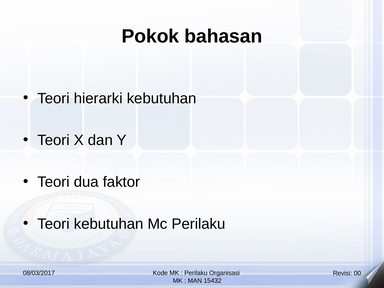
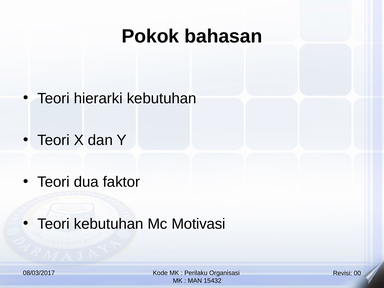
Mc Perilaku: Perilaku -> Motivasi (199, 224)
